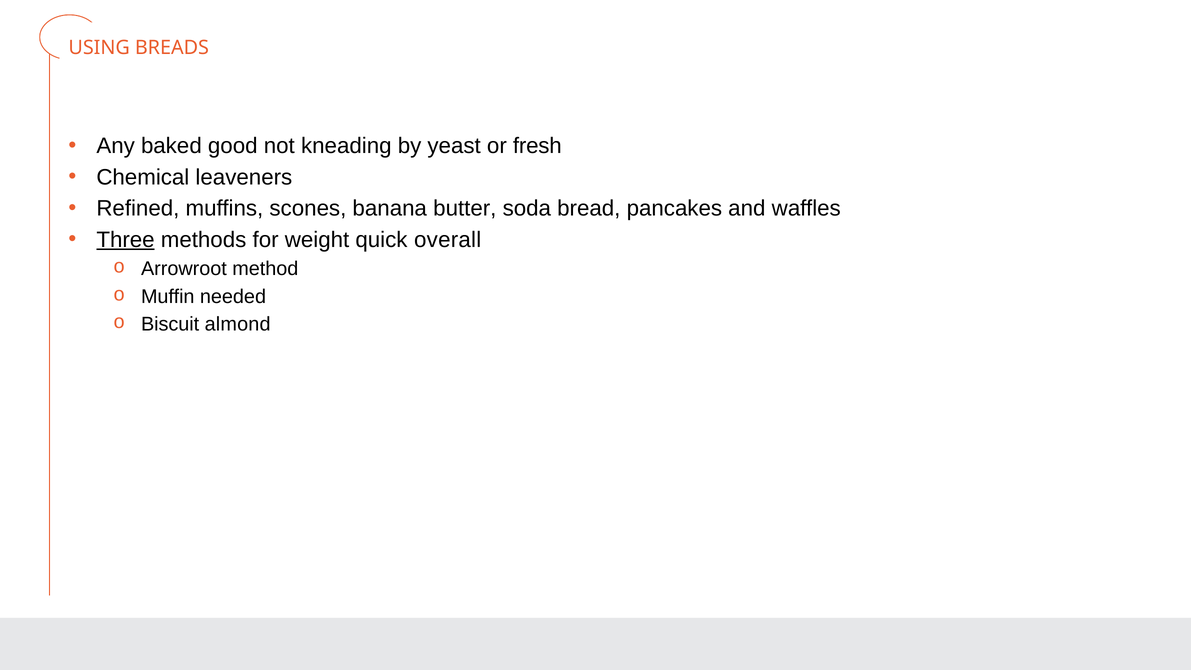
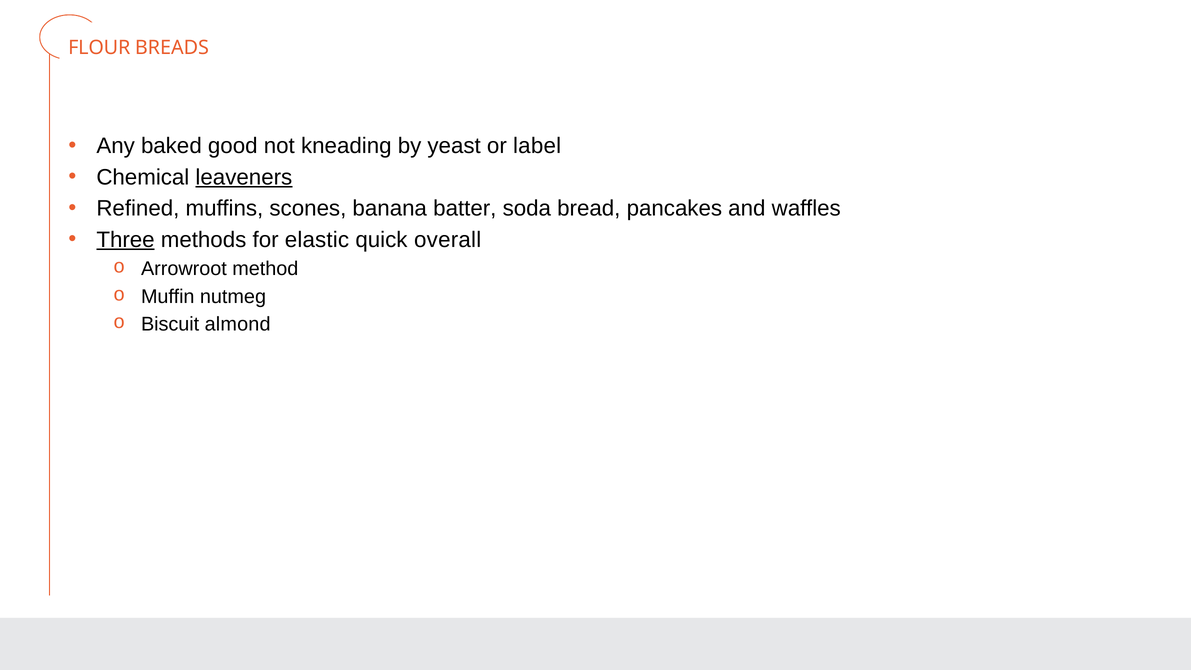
USING: USING -> FLOUR (99, 48)
fresh: fresh -> label (537, 146)
leaveners underline: none -> present (244, 177)
butter: butter -> batter (465, 208)
weight: weight -> elastic (317, 240)
needed: needed -> nutmeg (233, 297)
